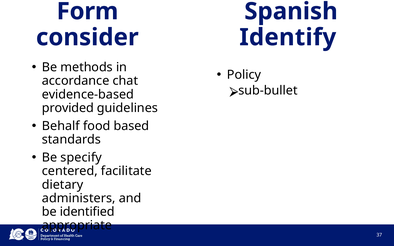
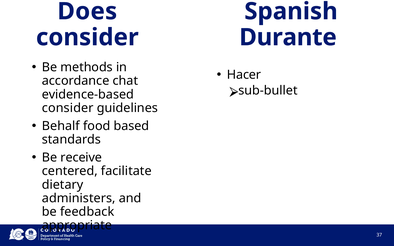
Form: Form -> Does (87, 11)
Identify: Identify -> Durante (288, 37)
Policy: Policy -> Hacer (244, 75)
provided: provided -> consider (68, 108)
specify: specify -> receive (81, 158)
identified: identified -> feedback (87, 212)
